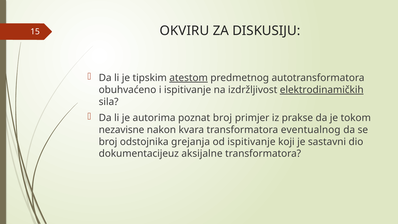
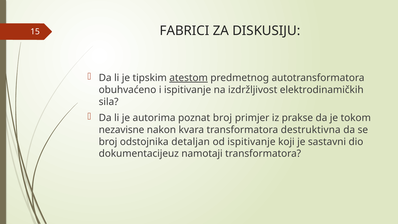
OKVIRU: OKVIRU -> FABRICI (185, 31)
elektrodinamičkih underline: present -> none (322, 90)
eventualnog: eventualnog -> destruktivna (311, 130)
grejanja: grejanja -> detaljan (191, 142)
aksijalne: aksijalne -> namotaji (202, 154)
